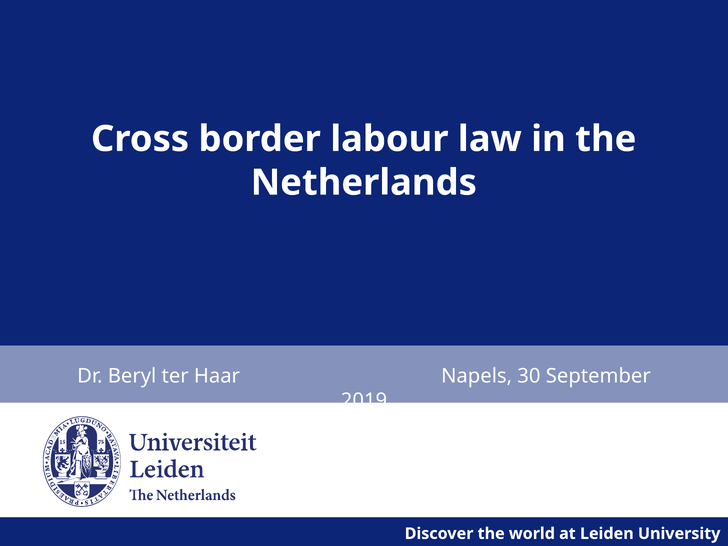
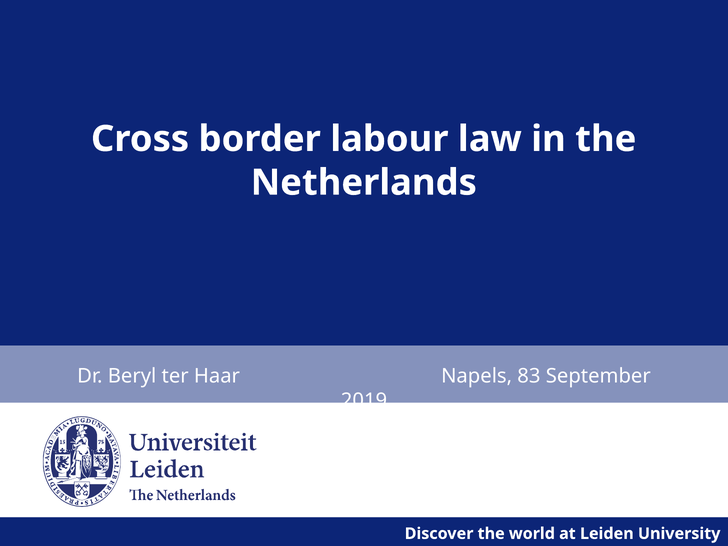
30: 30 -> 83 (529, 376)
